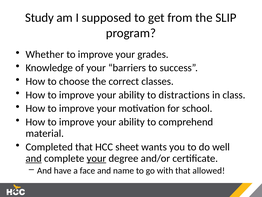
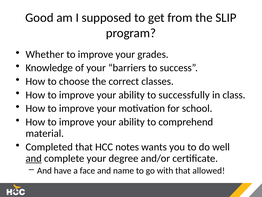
Study: Study -> Good (39, 18)
distractions: distractions -> successfully (184, 95)
sheet: sheet -> notes (127, 147)
your underline: present -> none (96, 158)
